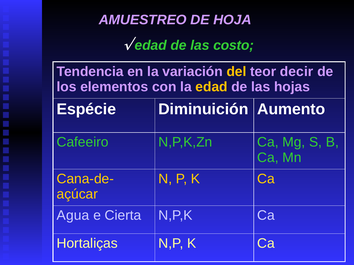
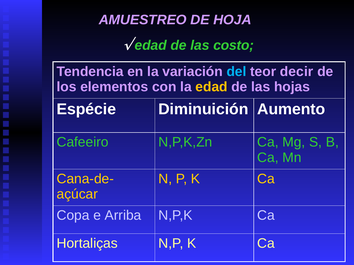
del colour: yellow -> light blue (236, 72)
Agua: Agua -> Copa (73, 216)
Cierta: Cierta -> Arriba (123, 216)
